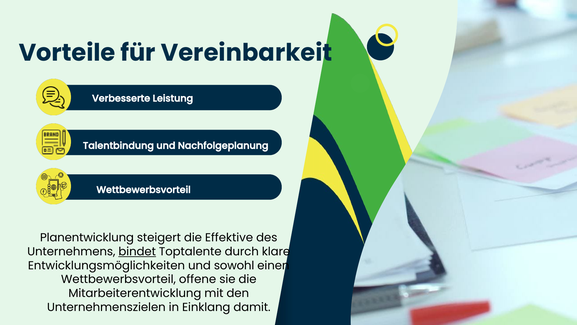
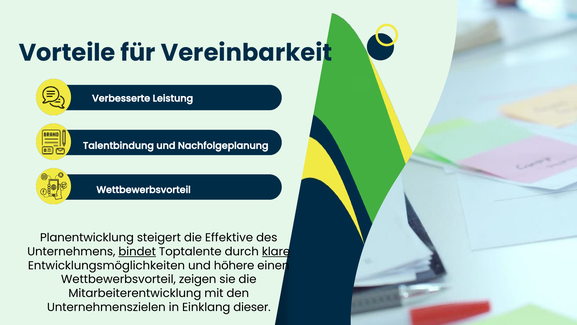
klare underline: none -> present (276, 251)
sowohl: sowohl -> höhere (234, 265)
offene: offene -> zeigen (198, 279)
damit: damit -> dieser (252, 307)
